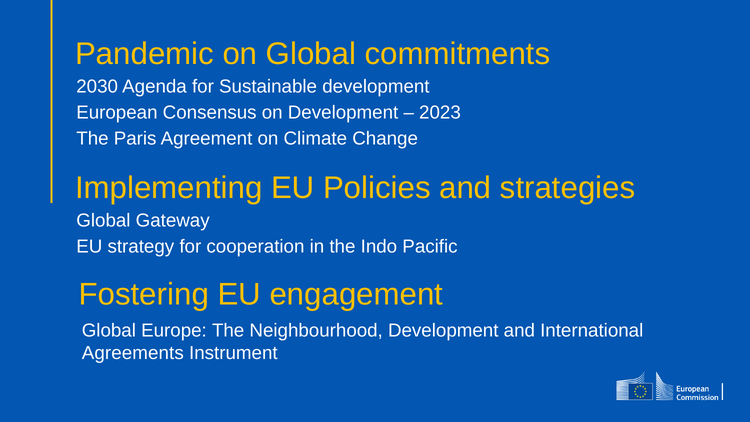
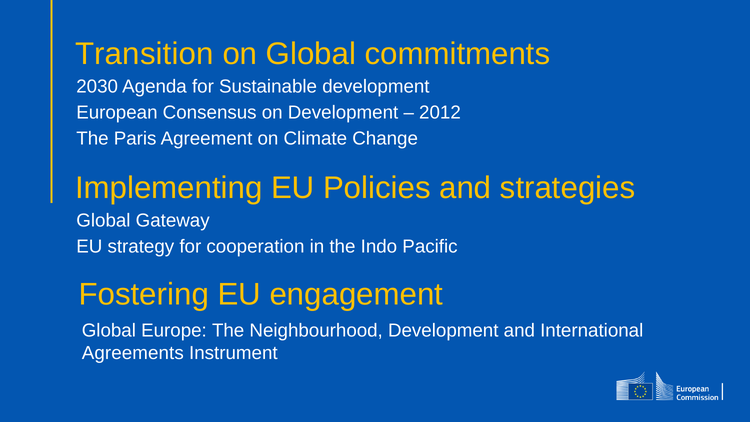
Pandemic: Pandemic -> Transition (144, 54)
2023: 2023 -> 2012 (440, 113)
